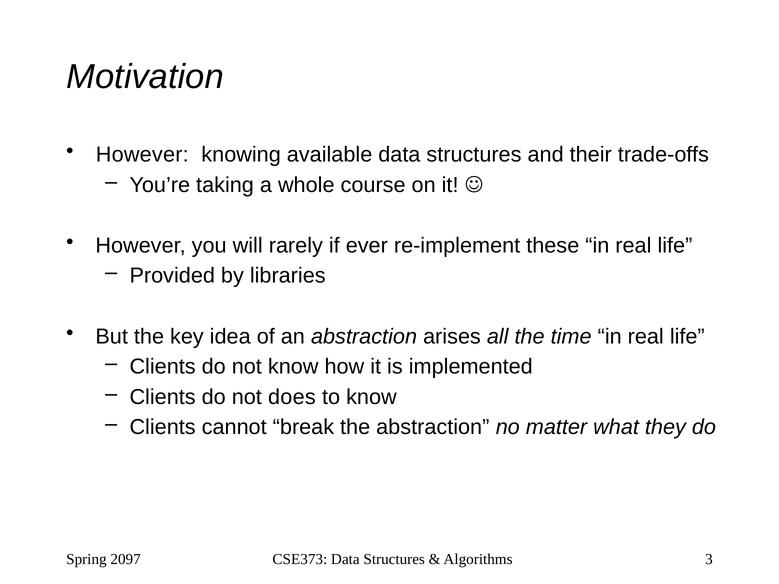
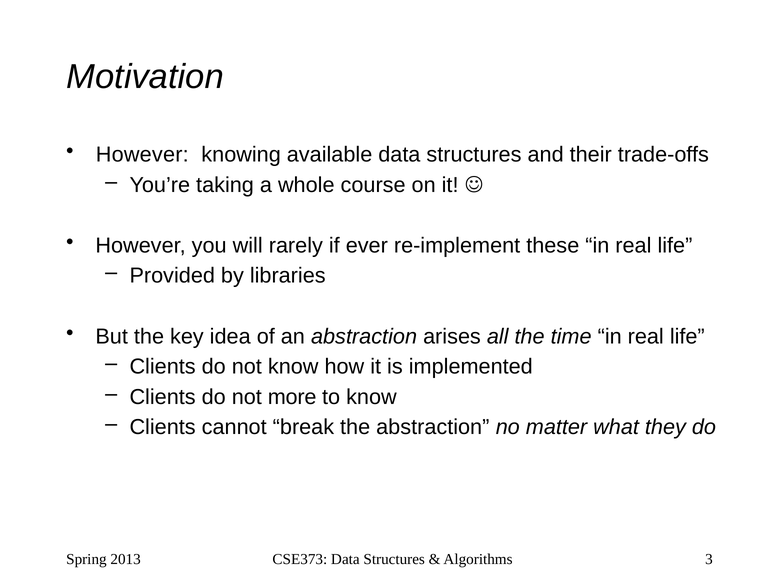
does: does -> more (292, 397)
2097: 2097 -> 2013 (126, 559)
